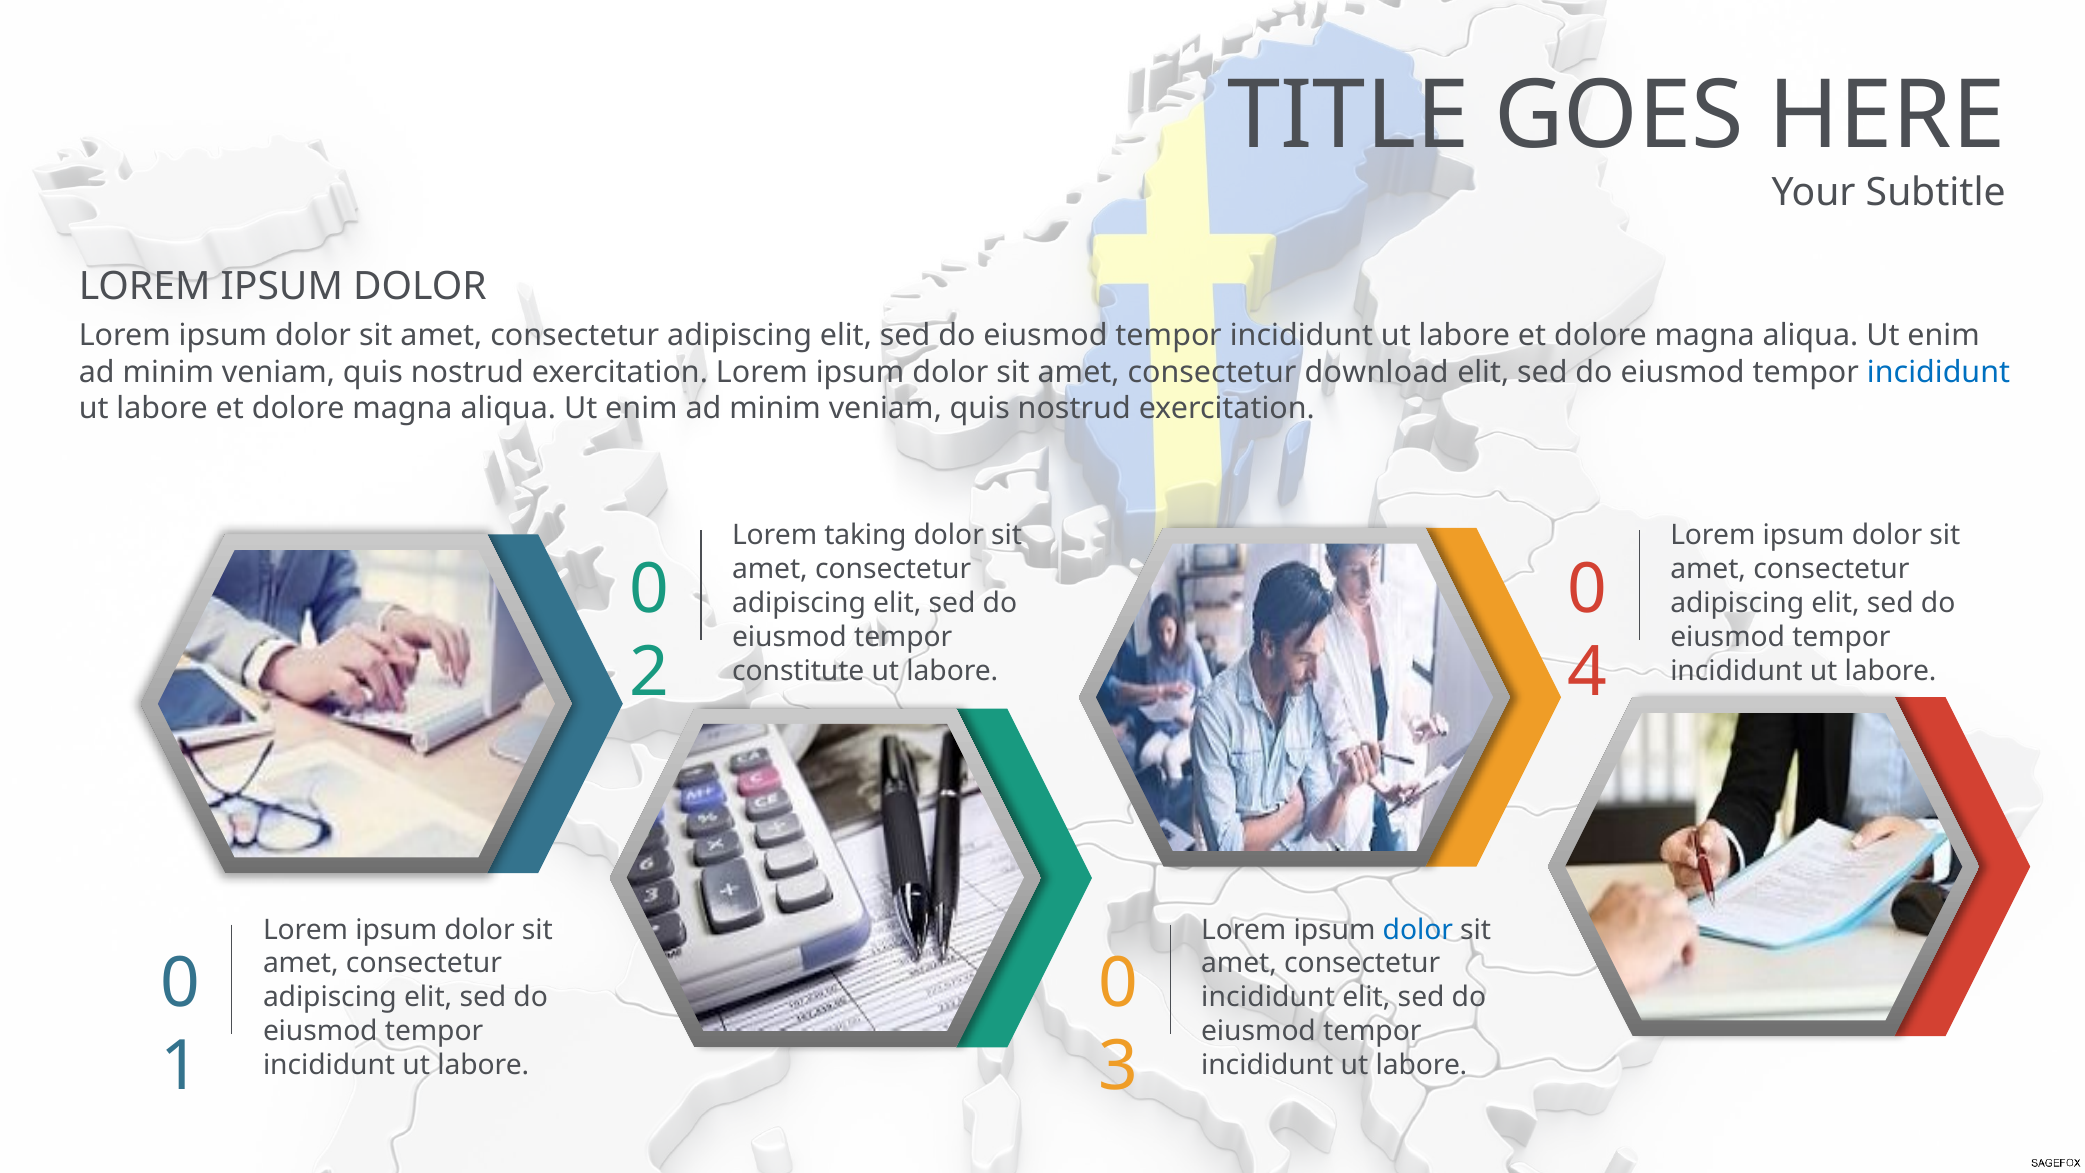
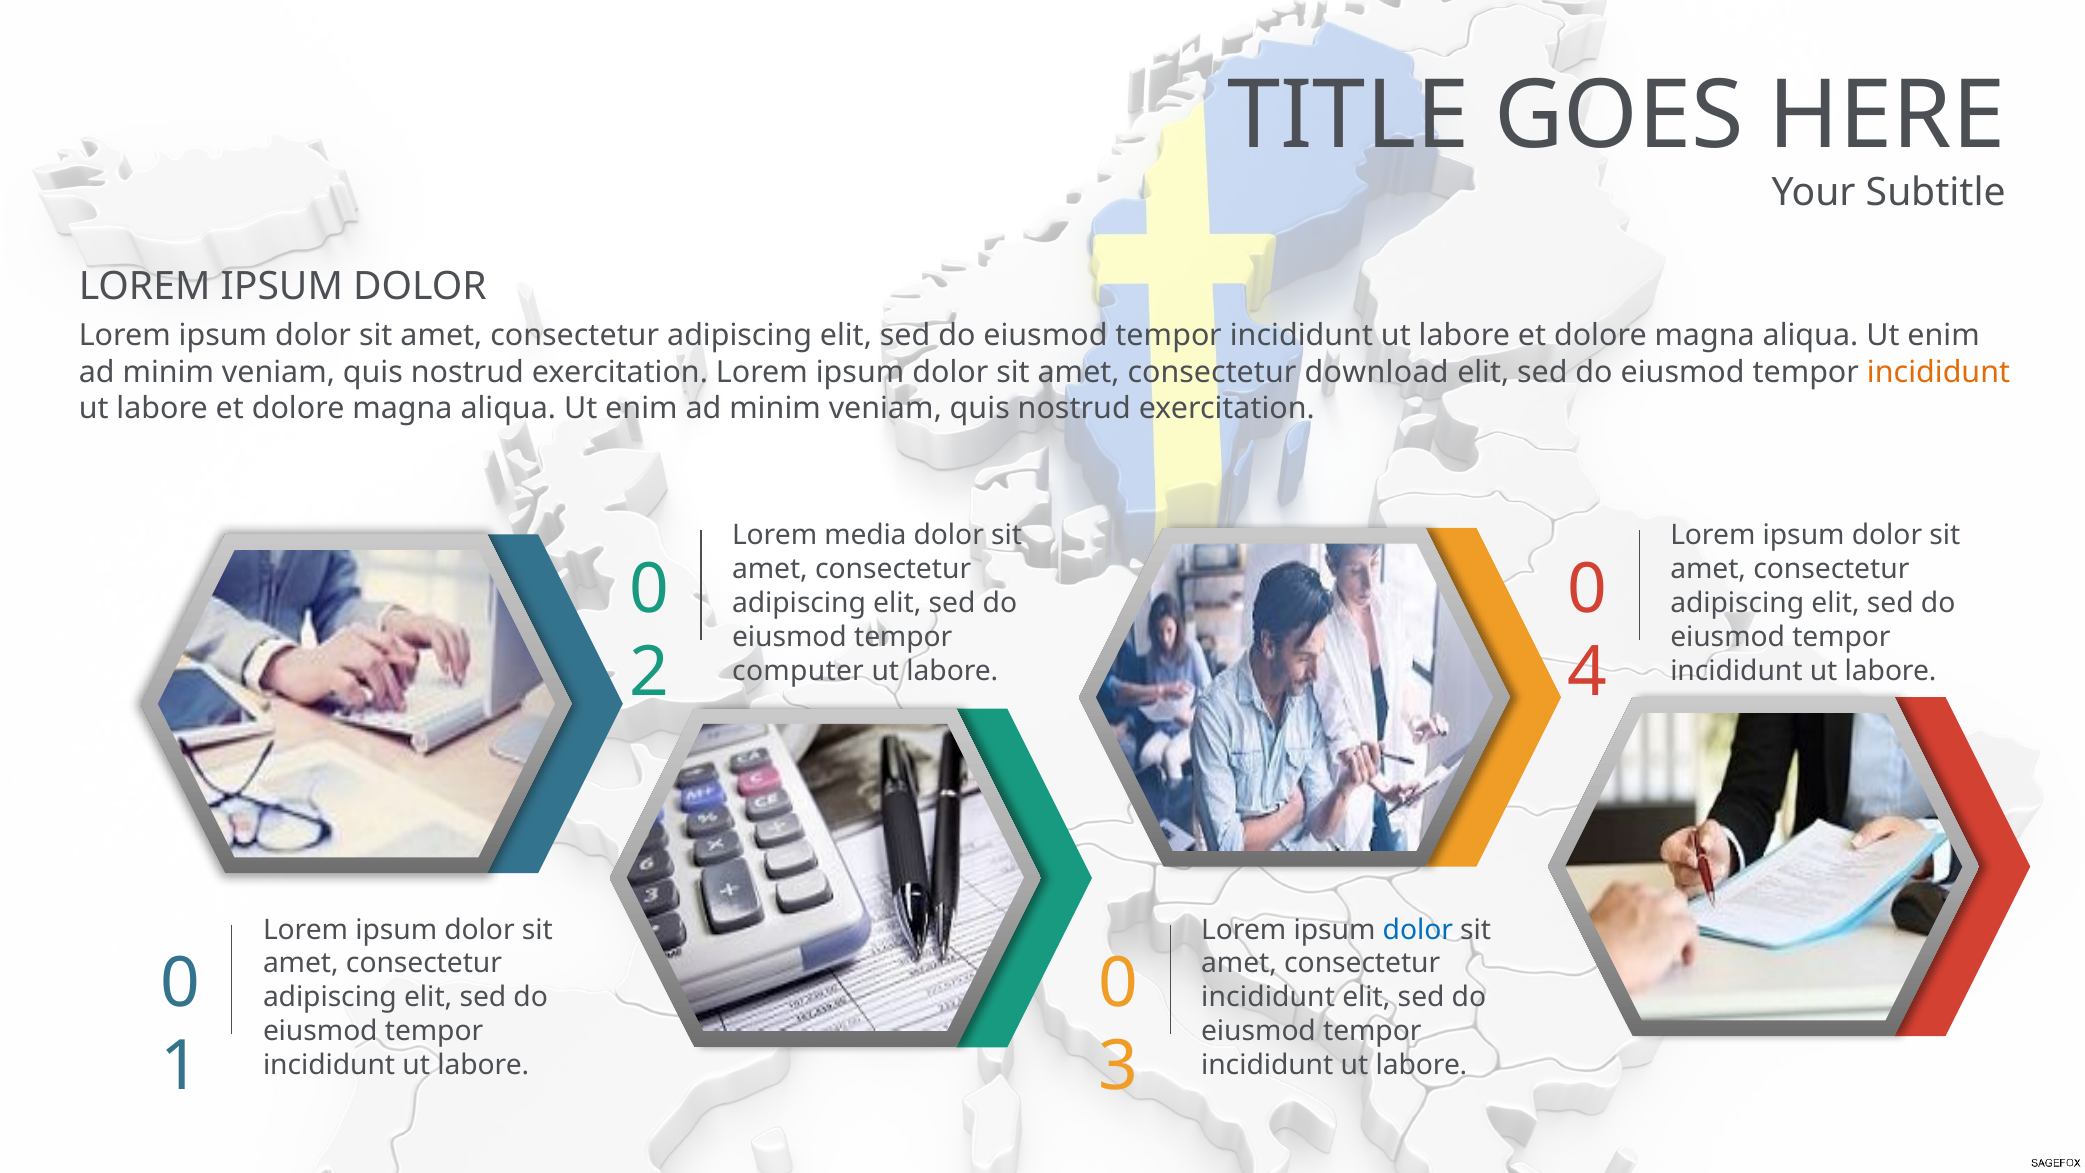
incididunt colour: blue -> orange (1939, 372)
taking: taking -> media (866, 535)
constitute: constitute -> computer (798, 671)
